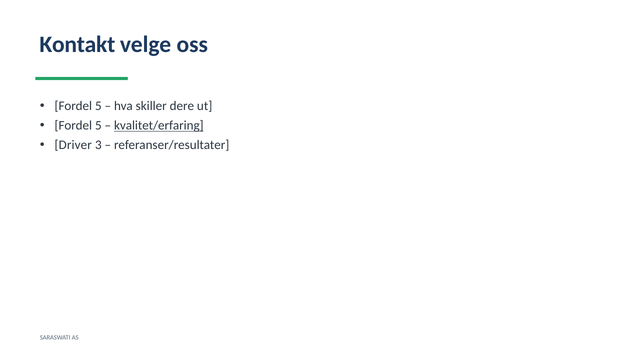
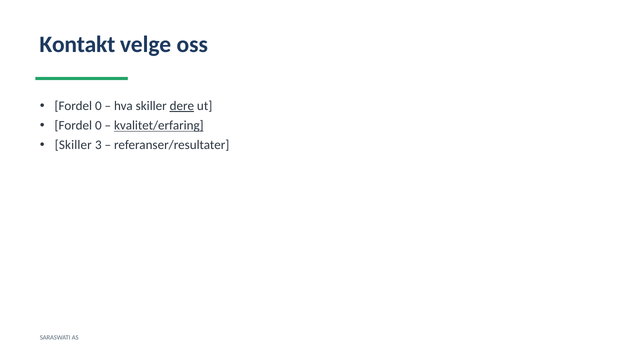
5: 5 -> 0 (98, 106)
dere underline: none -> present (182, 106)
5: 5 -> 0 (98, 126)
Driver: Driver -> Skiller (73, 145)
